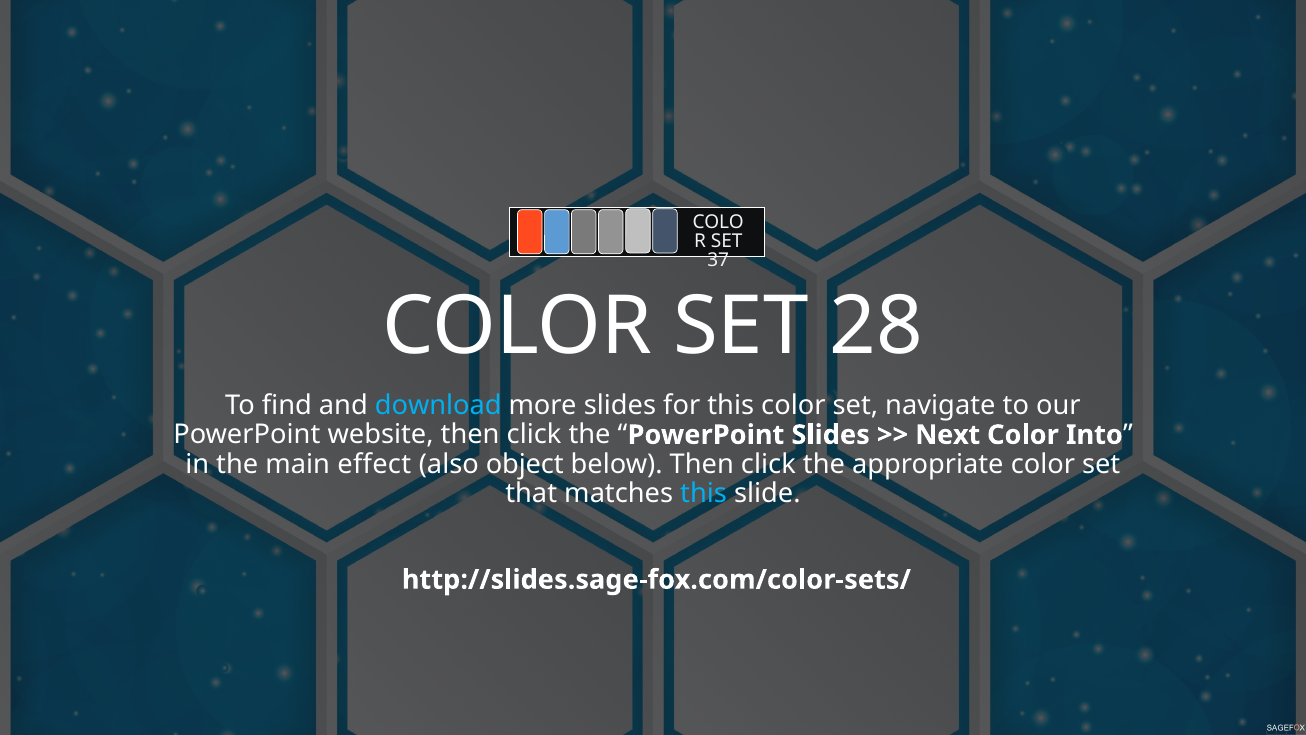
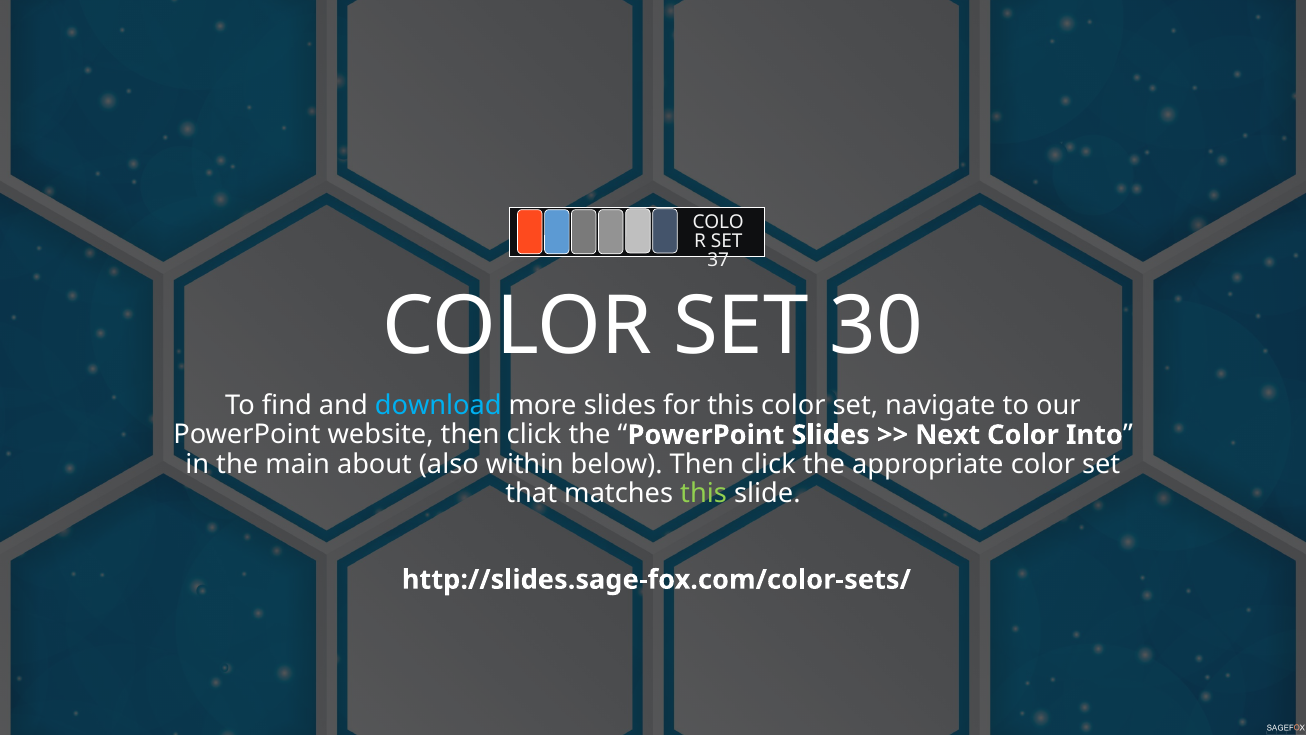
28: 28 -> 30 (877, 326)
effect: effect -> about (374, 464)
object: object -> within (525, 464)
this colour: light blue -> light green (704, 493)
